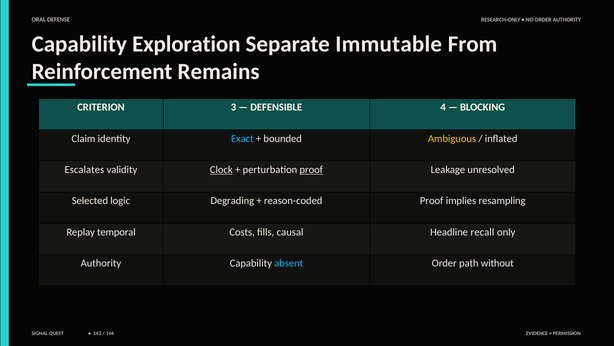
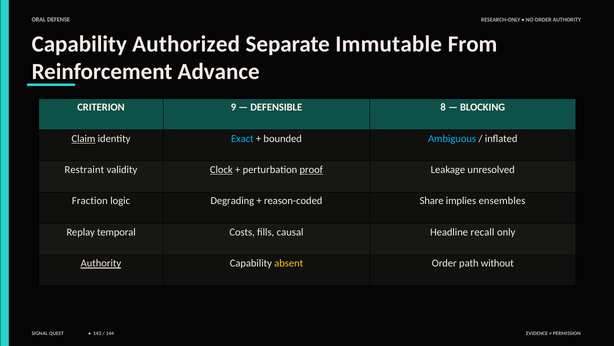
Exploration: Exploration -> Authorized (186, 44)
Remains: Remains -> Advance (219, 72)
3: 3 -> 9 (233, 107)
4: 4 -> 8 (443, 107)
Claim underline: none -> present (83, 138)
Ambiguous colour: yellow -> light blue (452, 138)
Escalates: Escalates -> Restraint (84, 169)
Selected: Selected -> Fraction (90, 201)
reason-coded Proof: Proof -> Share (432, 201)
resampling: resampling -> ensembles (502, 201)
Authority underline: none -> present (101, 263)
absent colour: light blue -> yellow (289, 263)
